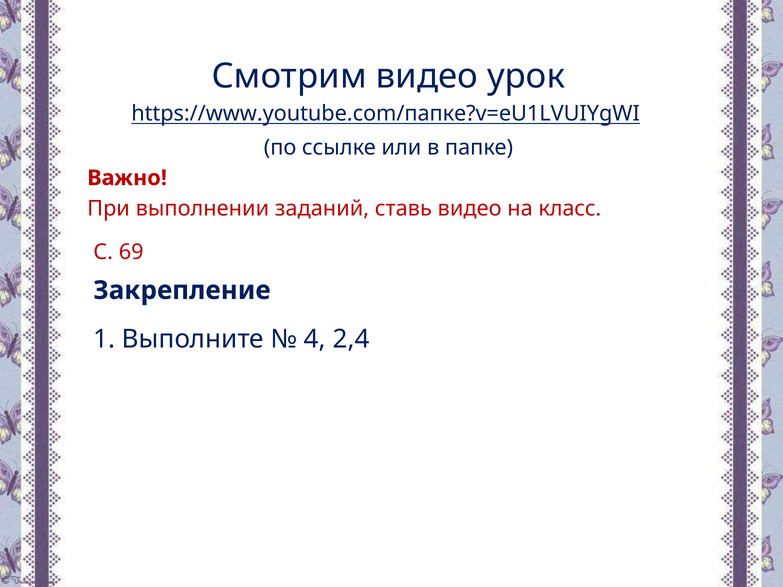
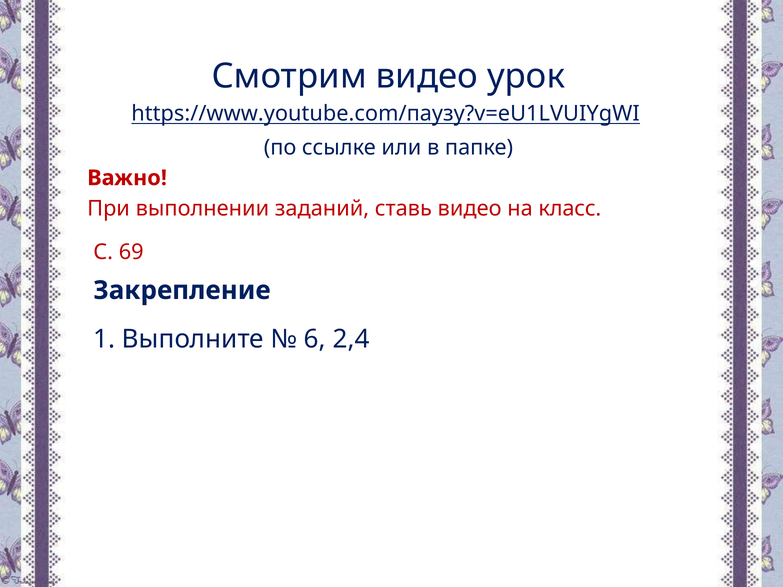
https://www.youtube.com/папке?v=eU1LVUIYgWI: https://www.youtube.com/папке?v=eU1LVUIYgWI -> https://www.youtube.com/паузу?v=eU1LVUIYgWI (386, 113)
4: 4 -> 6 (315, 339)
